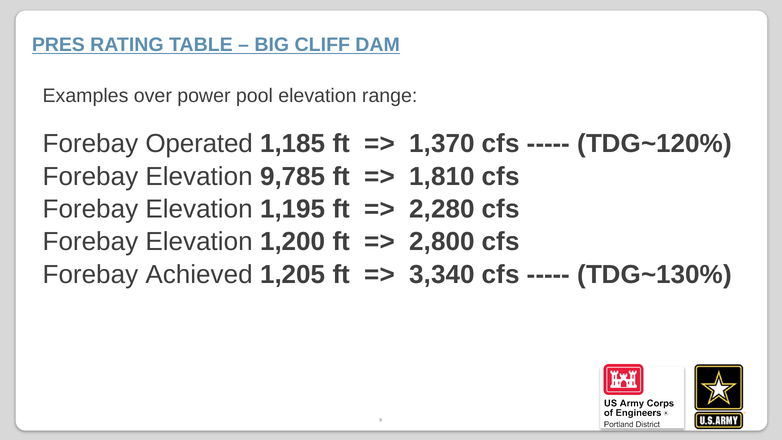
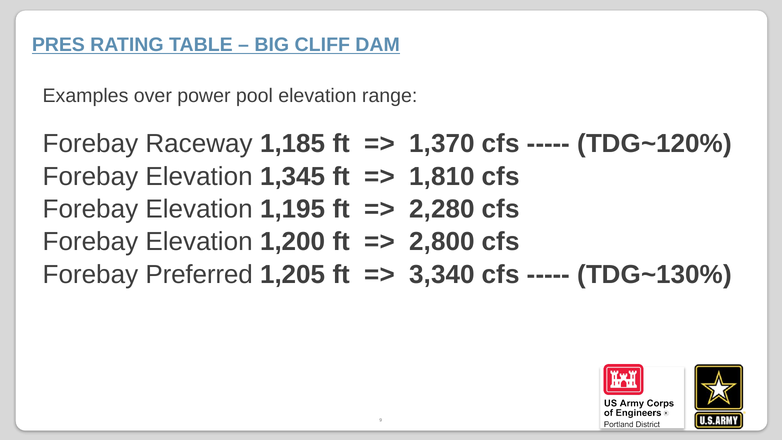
Operated: Operated -> Raceway (199, 144)
9,785: 9,785 -> 1,345 (293, 176)
Achieved: Achieved -> Preferred (199, 274)
